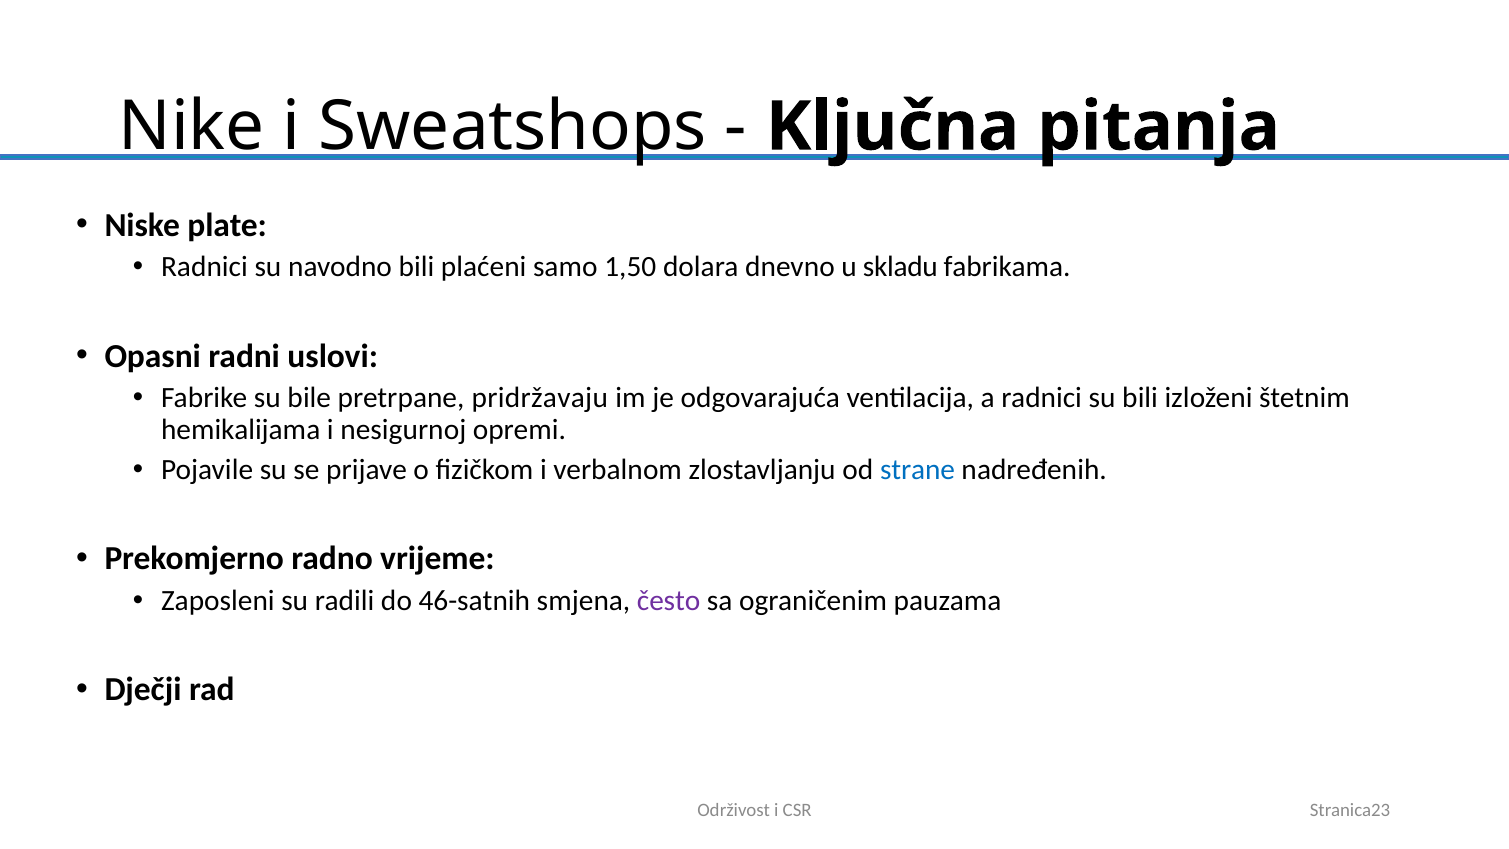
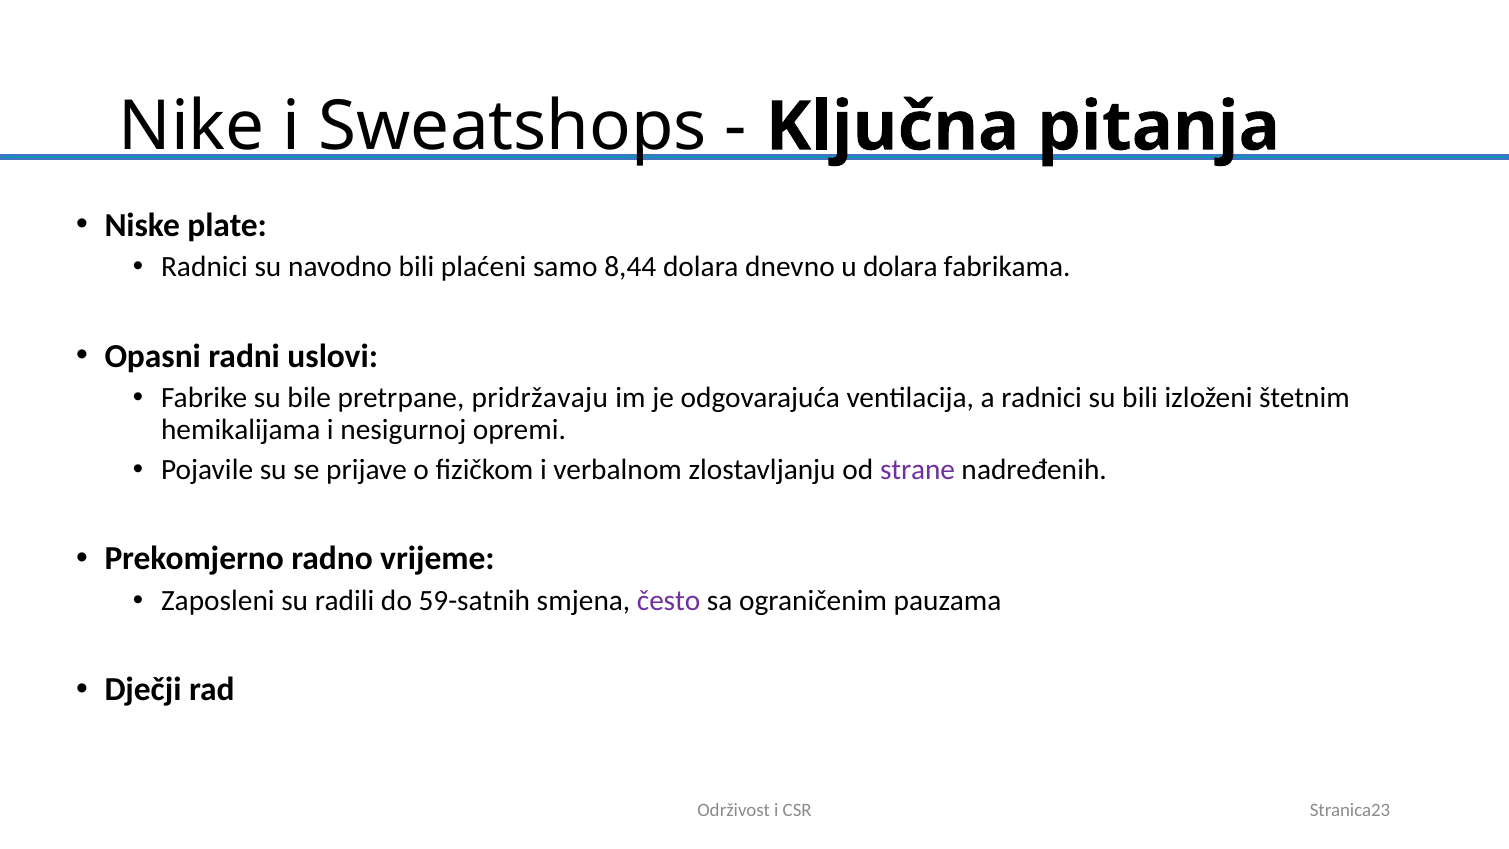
1,50: 1,50 -> 8,44 (630, 267)
u skladu: skladu -> dolara (900, 267)
strane colour: blue -> purple (918, 469)
46-satnih: 46-satnih -> 59-satnih (474, 601)
